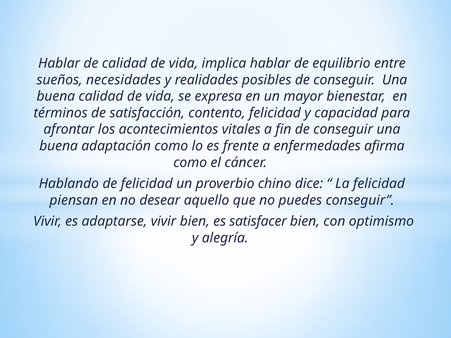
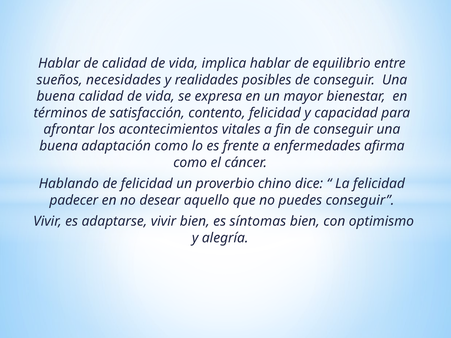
piensan: piensan -> padecer (74, 200)
satisfacer: satisfacer -> síntomas (258, 221)
